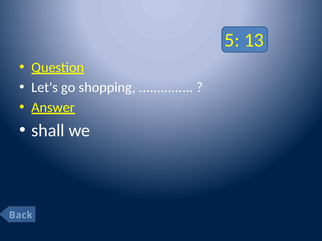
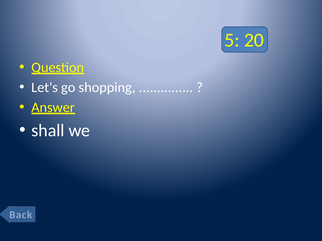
13: 13 -> 20 (254, 40)
